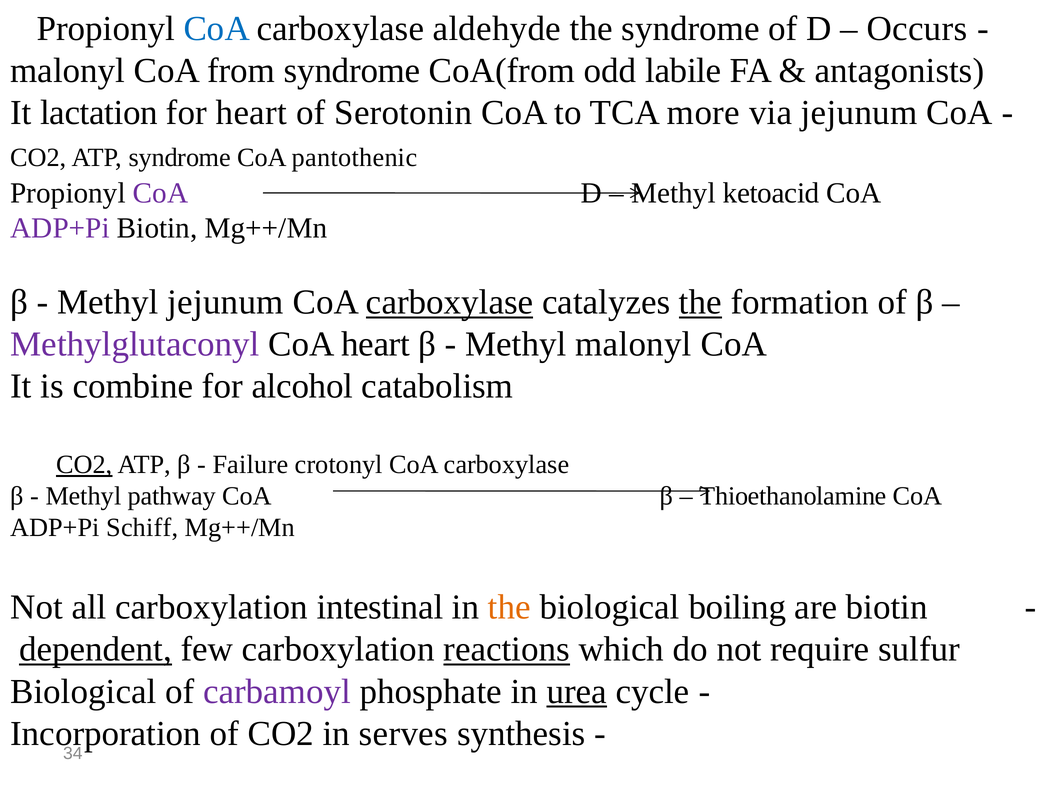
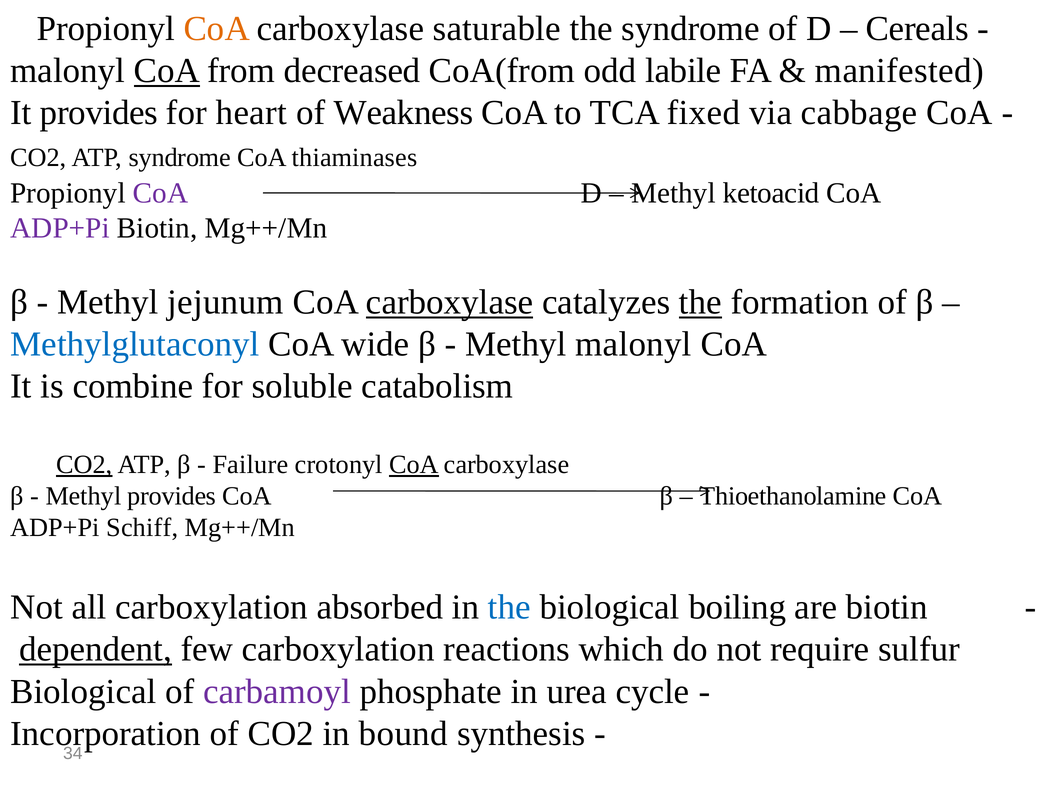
CoA colour: blue -> orange (217, 29)
aldehyde: aldehyde -> saturable (497, 29)
Occurs: Occurs -> Cereals (917, 29)
CoA underline: none -> present (167, 71)
from syndrome: syndrome -> decreased (352, 71)
antagonists: antagonists -> manifested (899, 71)
It lactation: lactation -> provides (99, 113)
Serotonin: Serotonin -> Weakness (404, 113)
more: more -> fixed (703, 113)
via jejunum: jejunum -> cabbage (859, 113)
pantothenic: pantothenic -> thiaminases (355, 158)
Methylglutaconyl colour: purple -> blue (135, 344)
CoA heart: heart -> wide (375, 344)
alcohol: alcohol -> soluble (302, 386)
CoA underline: none -> present (414, 465)
Methyl pathway: pathway -> provides (172, 496)
intestinal: intestinal -> absorbed (380, 607)
the colour: orange -> blue (509, 607)
reactions underline: present -> none (507, 649)
urea underline: present -> none (577, 691)
serves: serves -> bound (403, 734)
